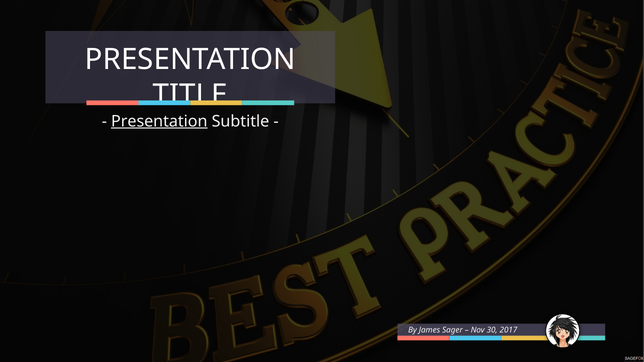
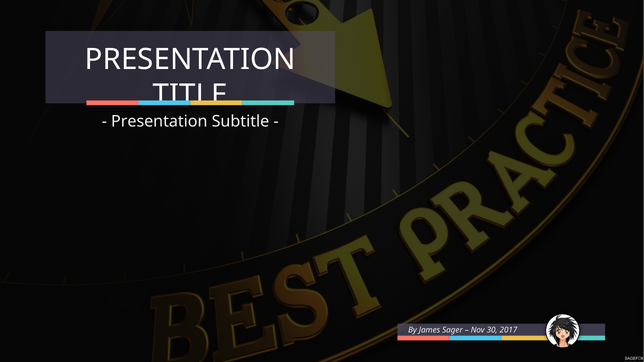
Presentation underline: present -> none (159, 121)
